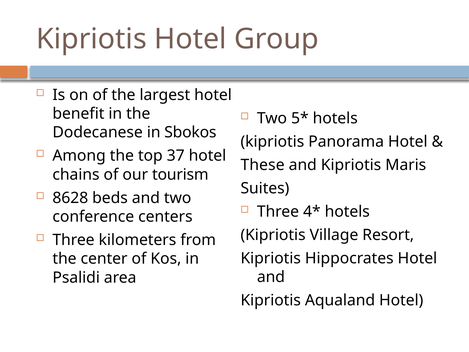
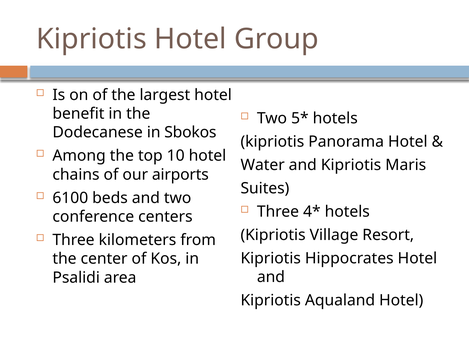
37: 37 -> 10 (176, 156)
These: These -> Water (263, 165)
tourism: tourism -> airports (180, 174)
8628: 8628 -> 6100 (70, 198)
